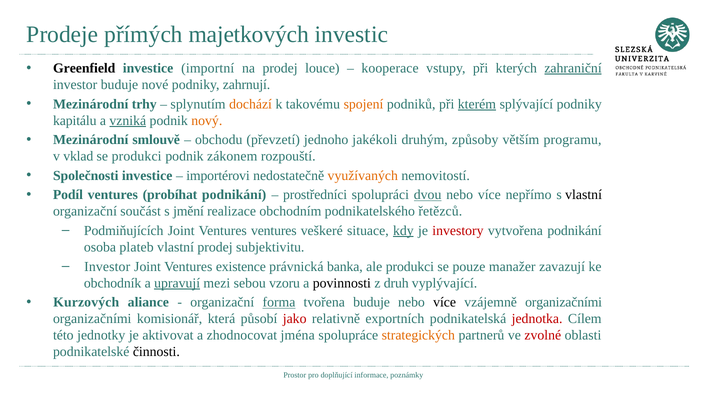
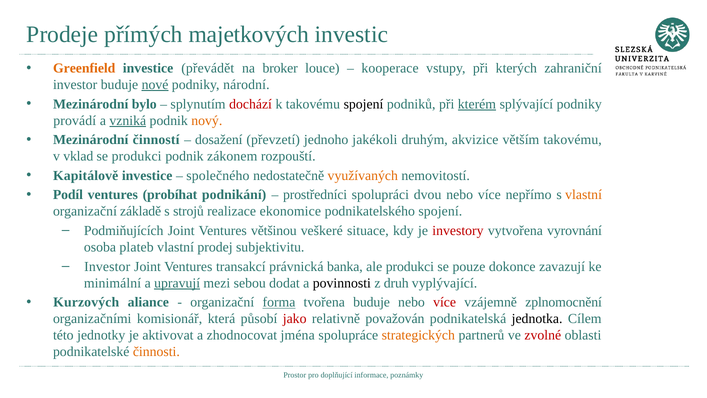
Greenfield colour: black -> orange (84, 68)
importní: importní -> převádět (208, 68)
na prodej: prodej -> broker (280, 68)
zahraniční underline: present -> none (573, 68)
nové underline: none -> present (155, 85)
zahrnují: zahrnují -> národní (246, 85)
trhy: trhy -> bylo (144, 104)
dochází colour: orange -> red (251, 104)
spojení colour: orange -> black (363, 104)
kapitálu: kapitálu -> provádí (75, 120)
smlouvě: smlouvě -> činností (156, 140)
obchodu: obchodu -> dosažení (219, 140)
způsoby: způsoby -> akvizice (475, 140)
větším programu: programu -> takovému (573, 140)
Společnosti: Společnosti -> Kapitálově (86, 175)
importérovi: importérovi -> společného (218, 175)
dvou underline: present -> none (428, 195)
vlastní colour: black -> orange (584, 195)
součást: součást -> základě (141, 211)
jmění: jmění -> strojů (188, 211)
obchodním: obchodním -> ekonomice (290, 211)
podnikatelského řetězců: řetězců -> spojení (440, 211)
Ventures ventures: ventures -> většinou (274, 230)
kdy underline: present -> none (403, 230)
vytvořena podnikání: podnikání -> vyrovnání (575, 230)
existence: existence -> transakcí (241, 266)
manažer: manažer -> dokonce (512, 266)
obchodník: obchodník -> minimální (113, 283)
vzoru: vzoru -> dodat (285, 283)
více colour: black -> red (445, 302)
vzájemně organizačními: organizačními -> zplnomocnění (564, 302)
exportních: exportních -> považován (395, 319)
jednotka colour: red -> black (537, 319)
činnosti colour: black -> orange (156, 352)
